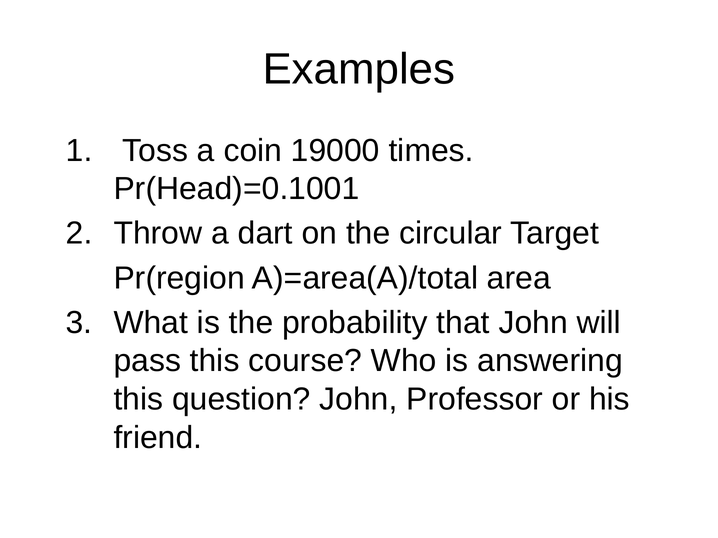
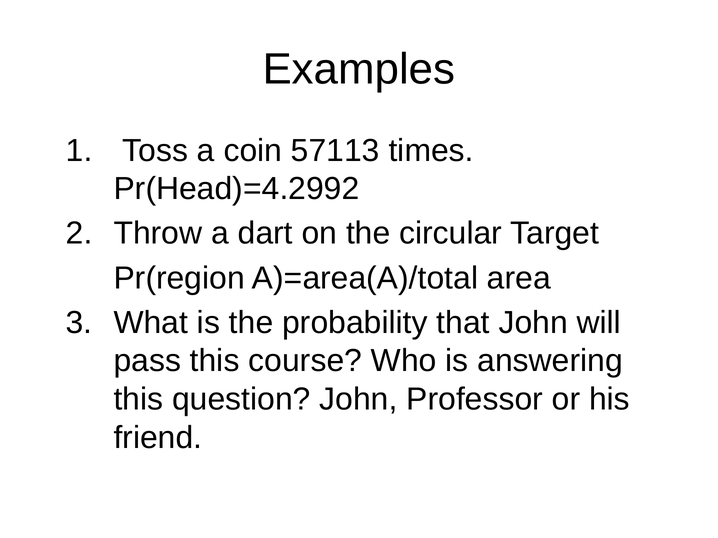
19000: 19000 -> 57113 (335, 151)
Pr(Head)=0.1001: Pr(Head)=0.1001 -> Pr(Head)=4.2992 (237, 189)
